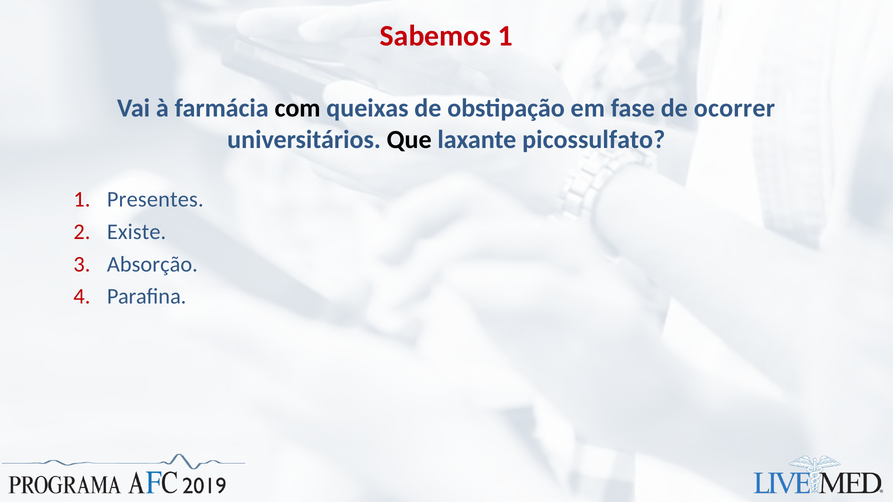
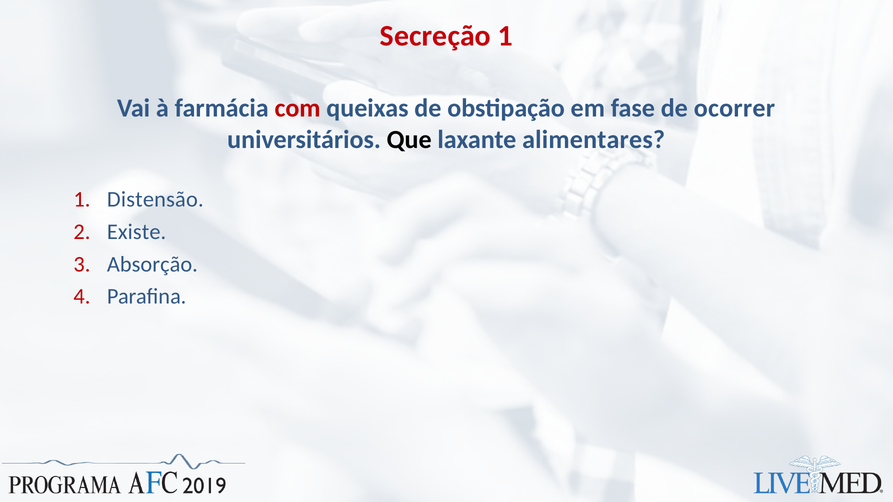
Sabemos: Sabemos -> Secreção (435, 36)
com colour: black -> red (298, 108)
picossulfato: picossulfato -> alimentares (594, 140)
Presentes: Presentes -> Distensão (155, 200)
